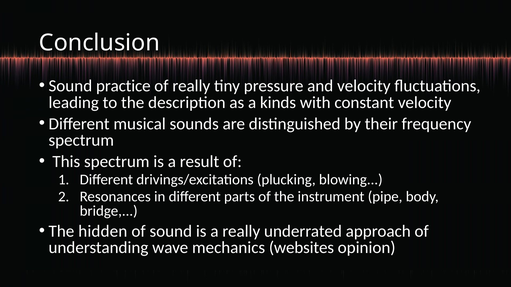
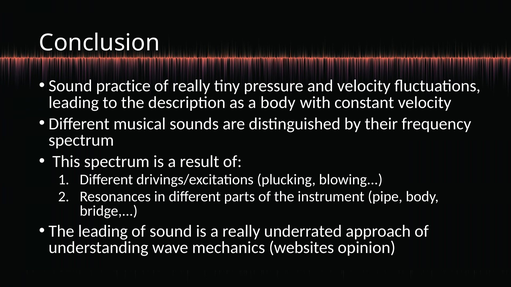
a kinds: kinds -> body (278, 103)
The hidden: hidden -> leading (103, 232)
